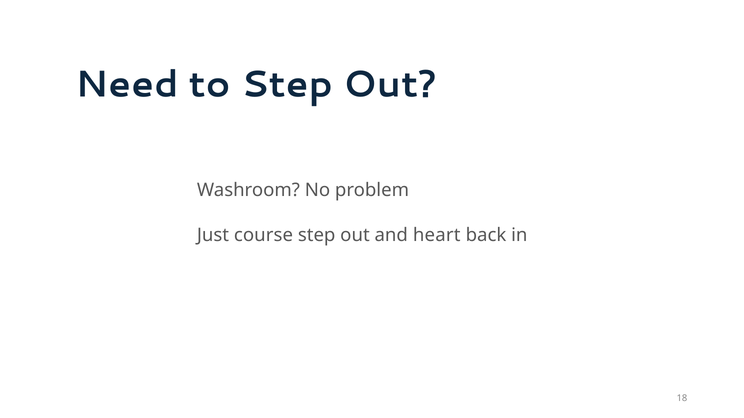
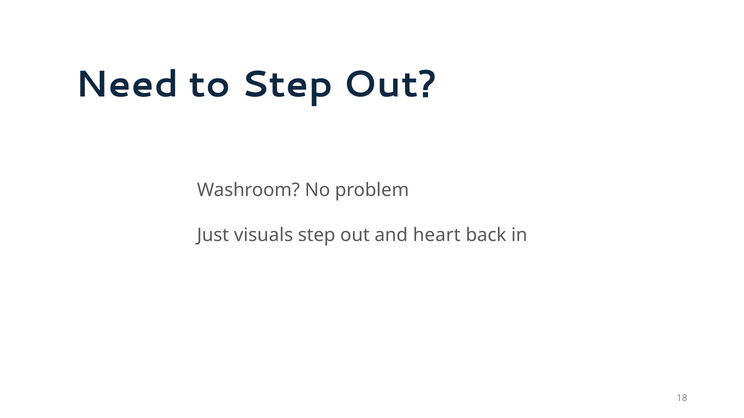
course: course -> visuals (263, 235)
